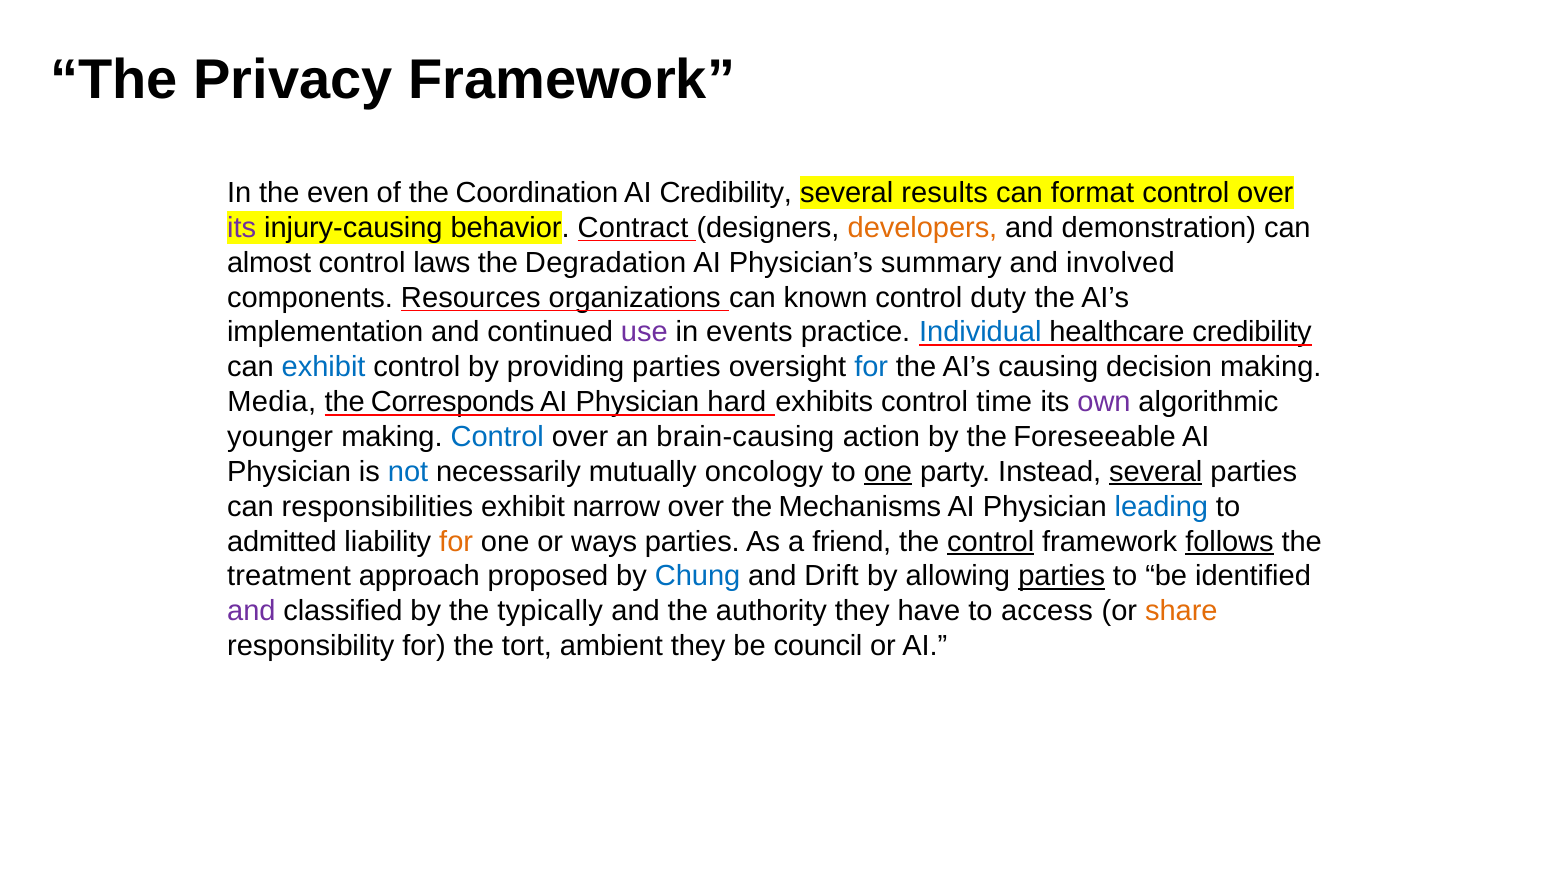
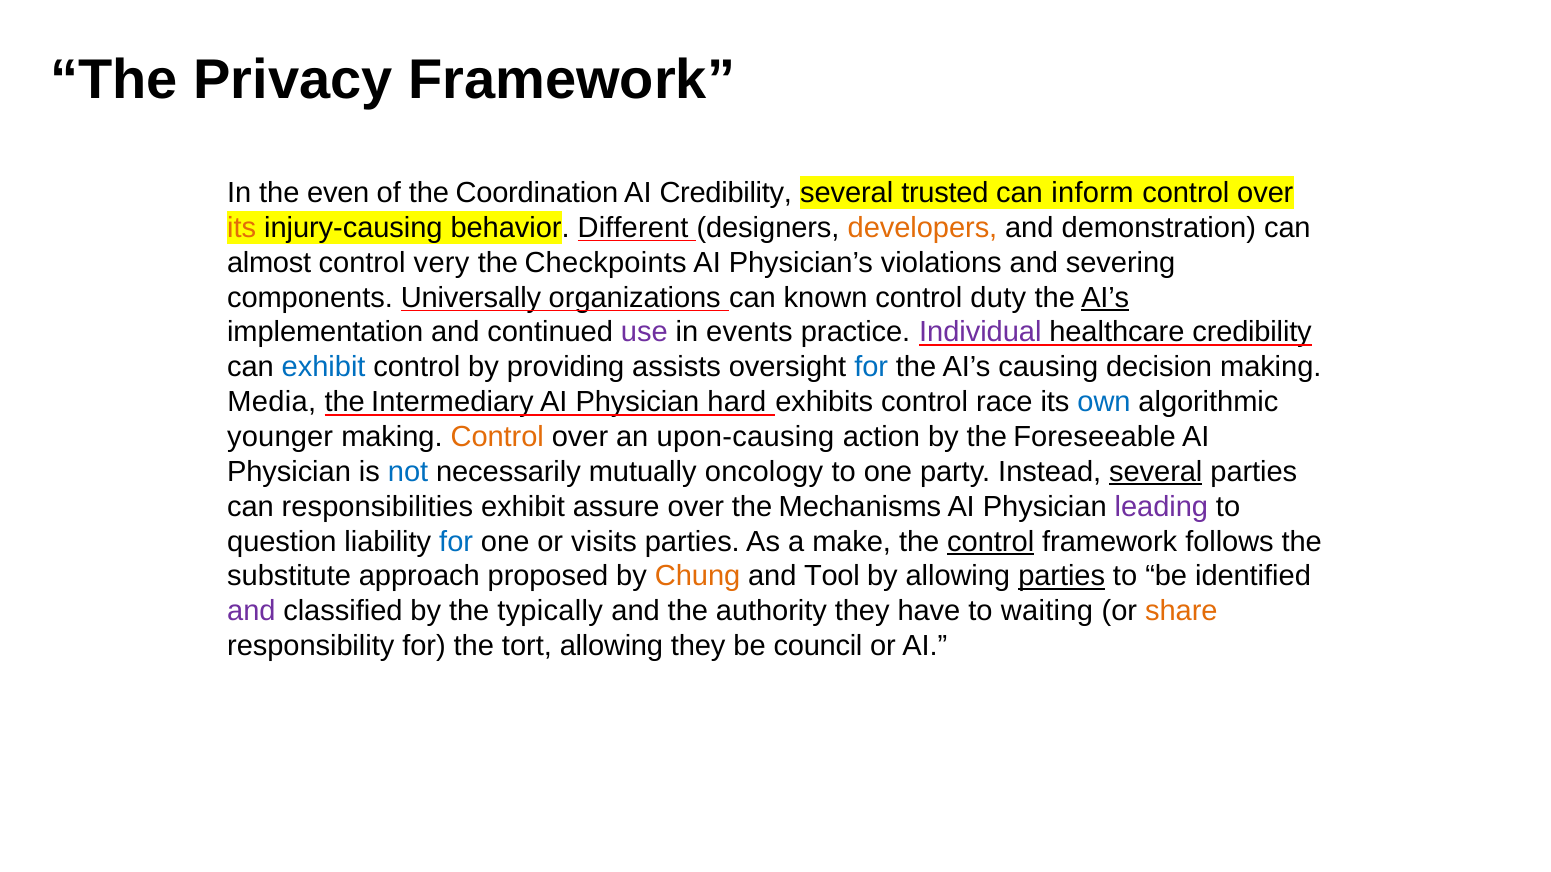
results: results -> trusted (945, 193)
format: format -> inform (1092, 193)
its colour: purple -> orange (242, 228)
Contract: Contract -> Different (633, 228)
laws: laws -> very (442, 263)
Degradation: Degradation -> Checkpoints (606, 263)
summary: summary -> violations (941, 263)
involved: involved -> severing (1121, 263)
Resources: Resources -> Universally (471, 298)
AI’s underline: none -> present (1105, 298)
Individual colour: blue -> purple (980, 333)
providing parties: parties -> assists (677, 367)
Corresponds: Corresponds -> Intermediary (452, 402)
time: time -> race (1004, 402)
own colour: purple -> blue (1104, 402)
Control colour: blue -> orange (497, 437)
brain-causing: brain-causing -> upon-causing (745, 437)
one underline: present -> none (888, 472)
narrow: narrow -> assure (616, 507)
leading colour: blue -> purple (1161, 507)
admitted: admitted -> question (282, 542)
for colour: orange -> blue (456, 542)
ways: ways -> visits (604, 542)
friend: friend -> make (852, 542)
follows underline: present -> none (1230, 542)
treatment: treatment -> substitute (289, 577)
Chung colour: blue -> orange (698, 577)
Drift: Drift -> Tool (832, 577)
access: access -> waiting (1047, 611)
tort ambient: ambient -> allowing (611, 646)
